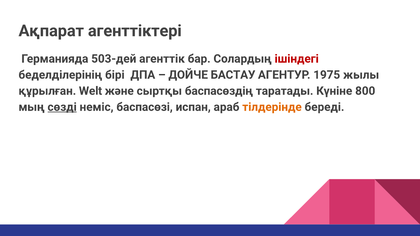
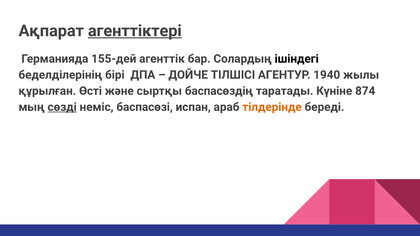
агенттіктері underline: none -> present (135, 31)
503-дей: 503-дей -> 155-дей (114, 59)
ішіндегі colour: red -> black (297, 59)
БАСТАУ: БАСТАУ -> ТІЛШІСІ (233, 75)
1975: 1975 -> 1940 (327, 75)
Welt: Welt -> Өсті (90, 91)
800: 800 -> 874 (365, 91)
